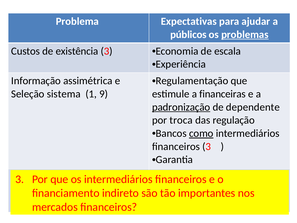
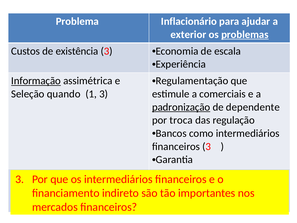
Expectativas: Expectativas -> Inflacionário (189, 21)
públicos: públicos -> exterior (188, 34)
Informação underline: none -> present (36, 81)
sistema: sistema -> quando (64, 94)
1 9: 9 -> 3 (104, 94)
financeiras: financeiras -> comerciais (223, 94)
como underline: present -> none (201, 133)
